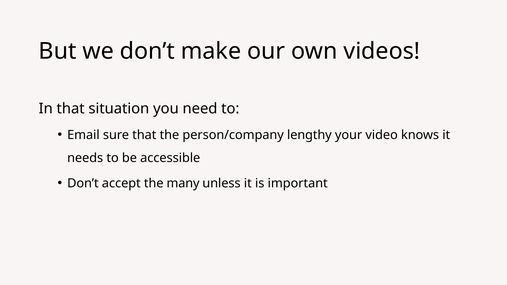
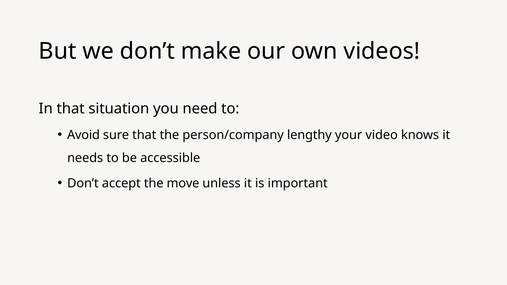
Email: Email -> Avoid (83, 135)
many: many -> move (183, 183)
